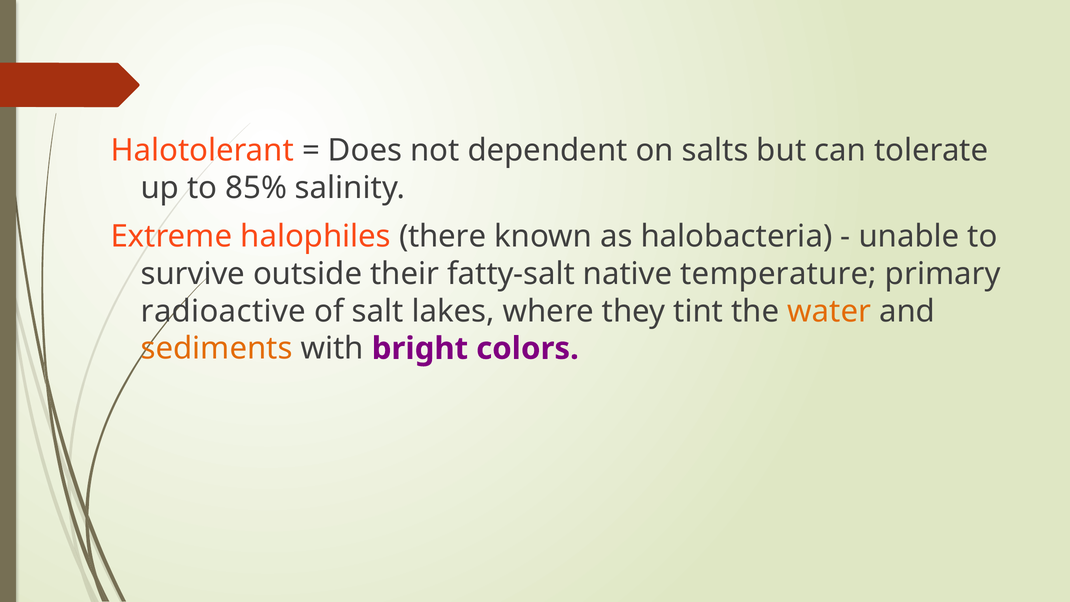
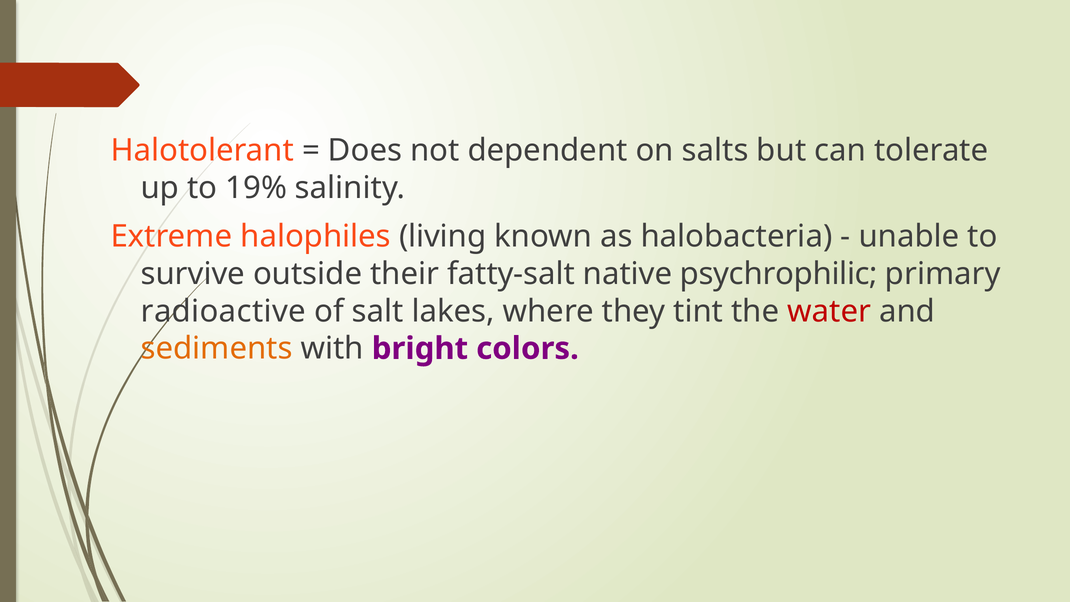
85%: 85% -> 19% (256, 188)
there: there -> living (443, 236)
temperature: temperature -> psychrophilic (779, 274)
water colour: orange -> red (829, 311)
